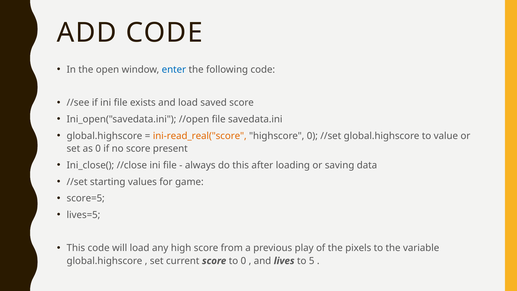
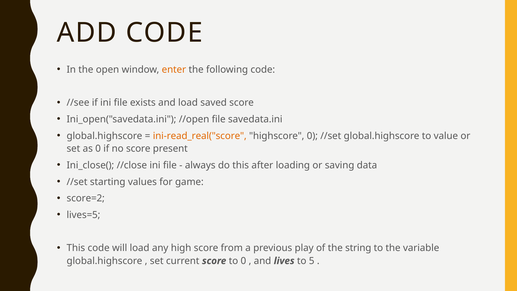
enter colour: blue -> orange (174, 70)
score=5: score=5 -> score=2 (86, 198)
pixels: pixels -> string (358, 248)
